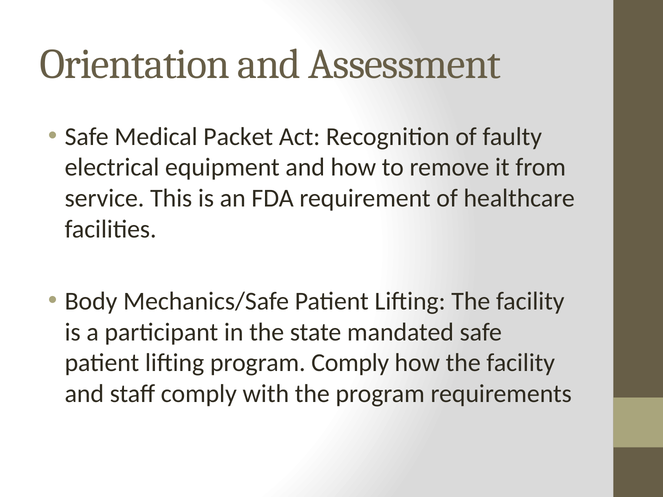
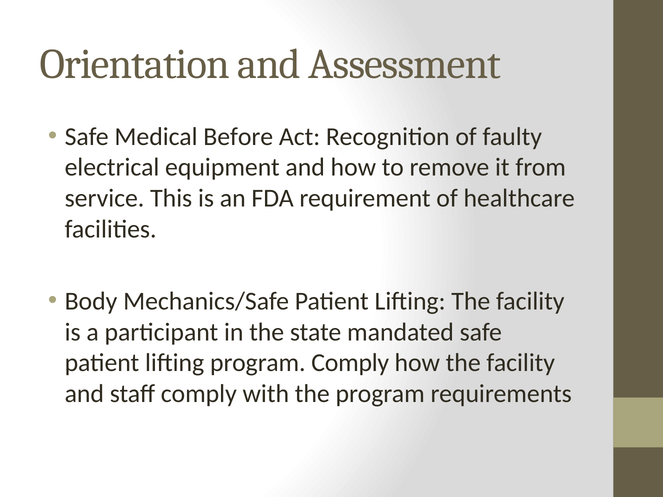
Packet: Packet -> Before (238, 137)
